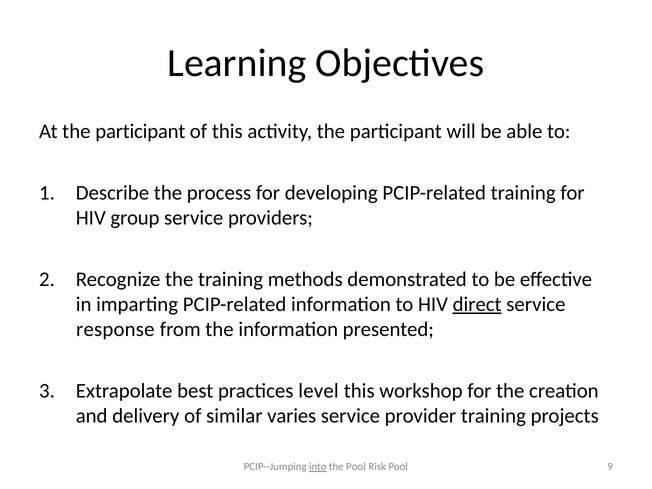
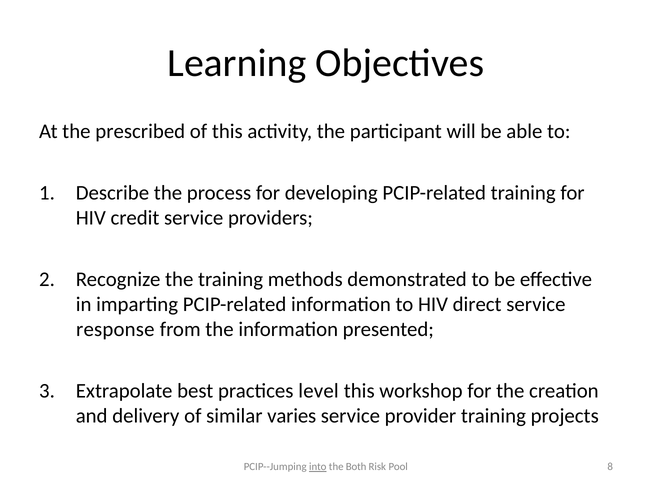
At the participant: participant -> prescribed (140, 131)
group: group -> credit (135, 218)
direct underline: present -> none (477, 304)
the Pool: Pool -> Both (356, 467)
9: 9 -> 8 (610, 467)
